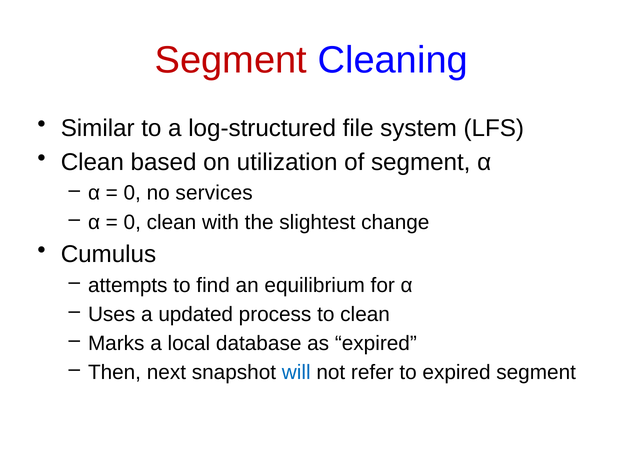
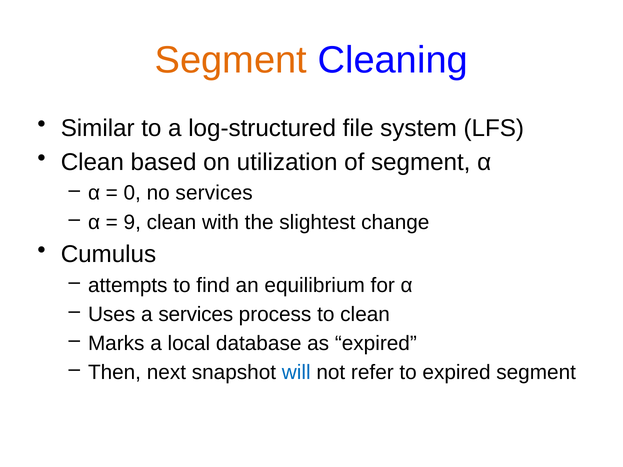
Segment colour: red -> orange (231, 60)
0: 0 -> 9 (132, 222)
a updated: updated -> services (196, 314)
